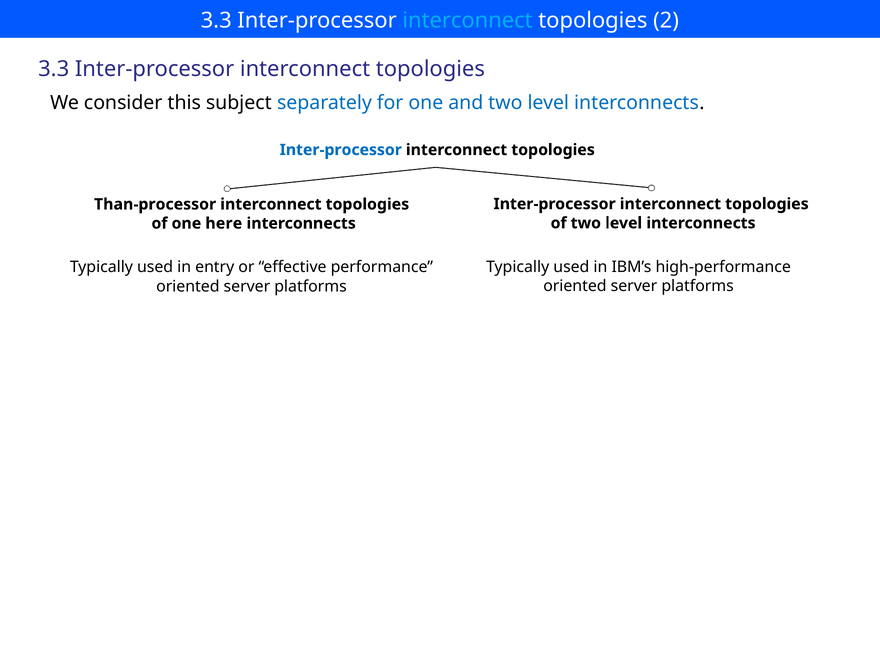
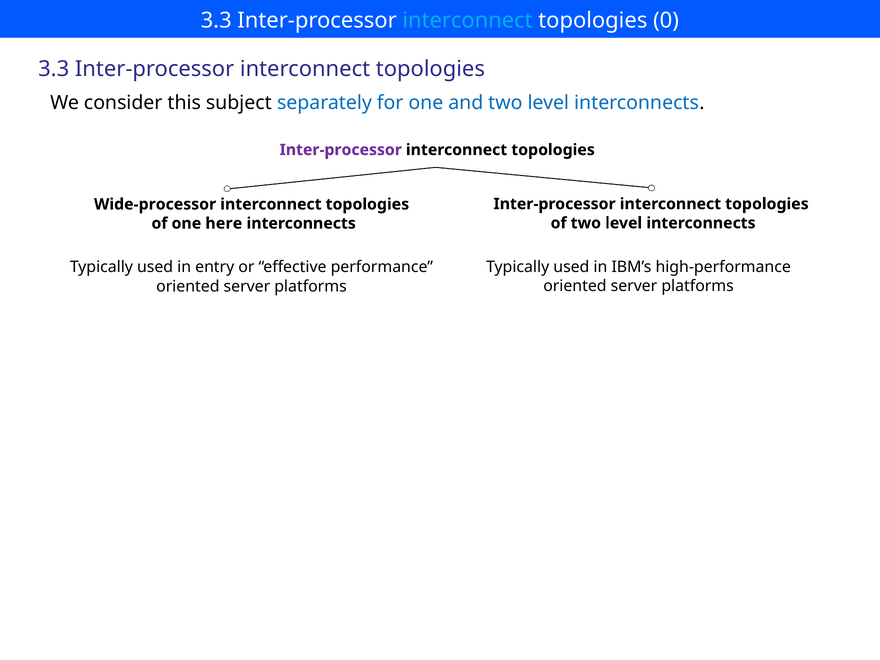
2: 2 -> 0 (666, 20)
Inter-processor colour: blue -> purple (341, 150)
Than-processor: Than-processor -> Wide-processor (155, 204)
